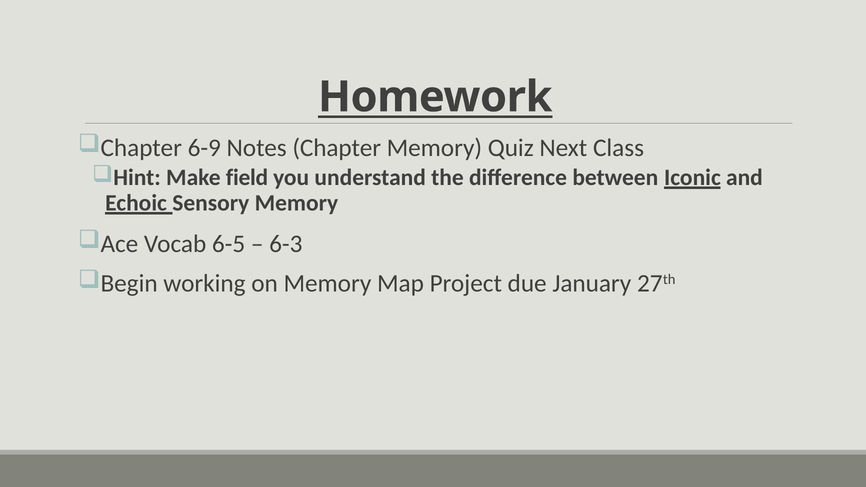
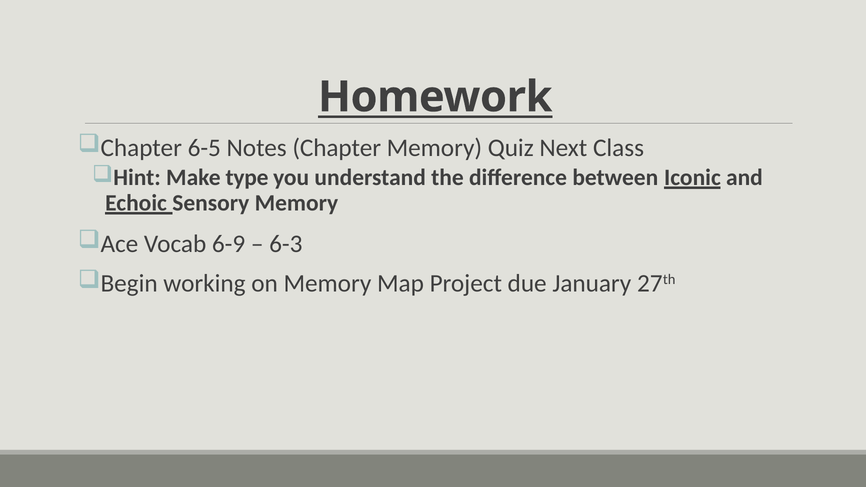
6-9: 6-9 -> 6-5 (204, 148)
field: field -> type (247, 178)
6-5: 6-5 -> 6-9 (229, 244)
